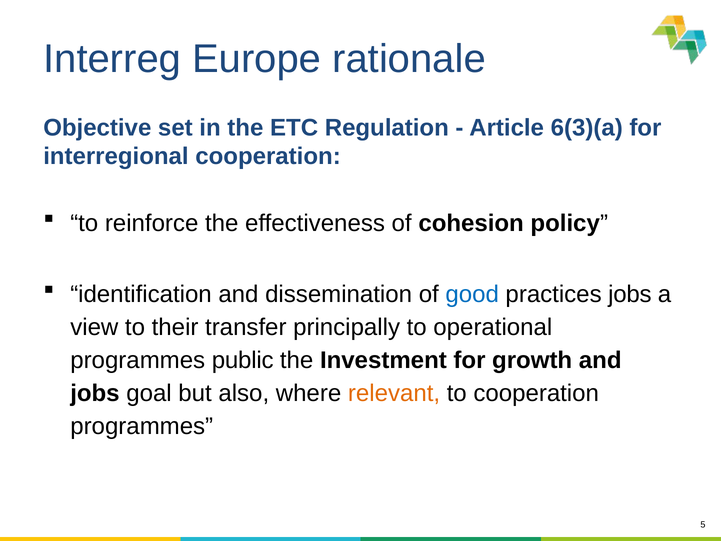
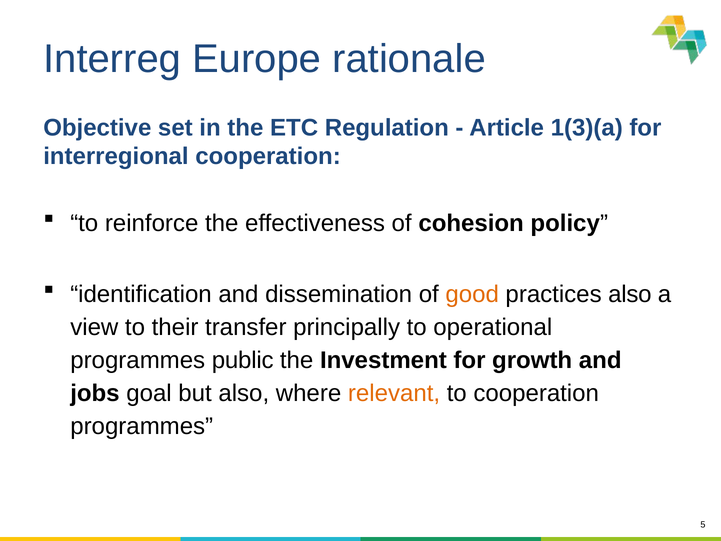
6(3)(a: 6(3)(a -> 1(3)(a (587, 128)
good colour: blue -> orange (472, 294)
practices jobs: jobs -> also (630, 294)
